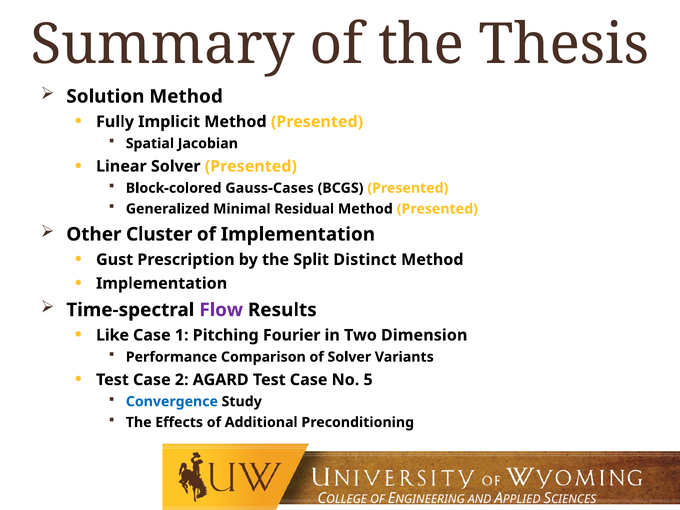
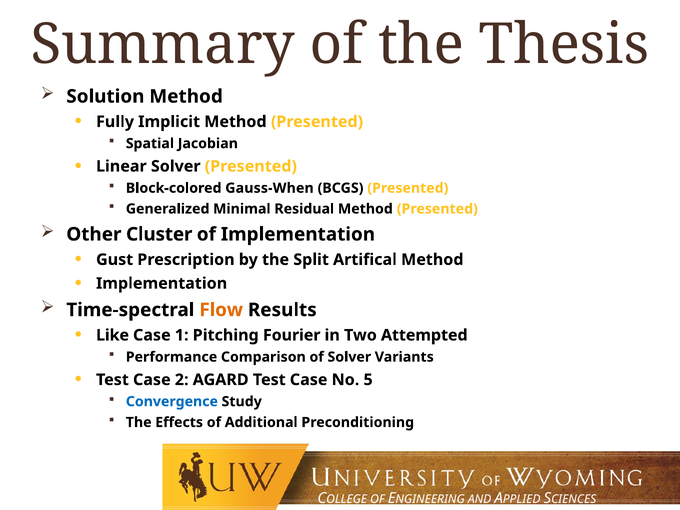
Gauss-Cases: Gauss-Cases -> Gauss-When (269, 188)
Distinct: Distinct -> Artifical (365, 260)
Flow colour: purple -> orange (221, 310)
Dimension: Dimension -> Attempted (424, 335)
